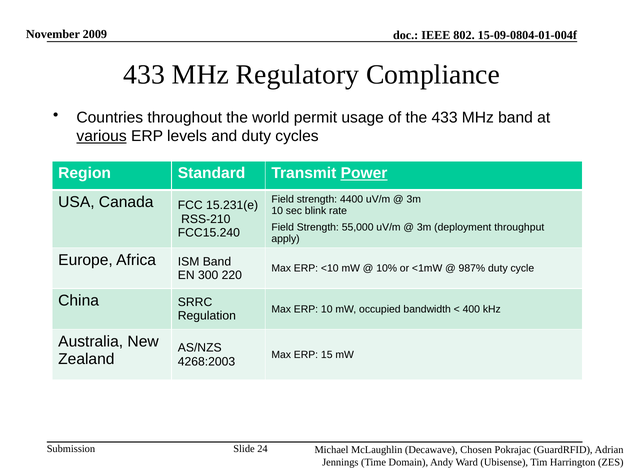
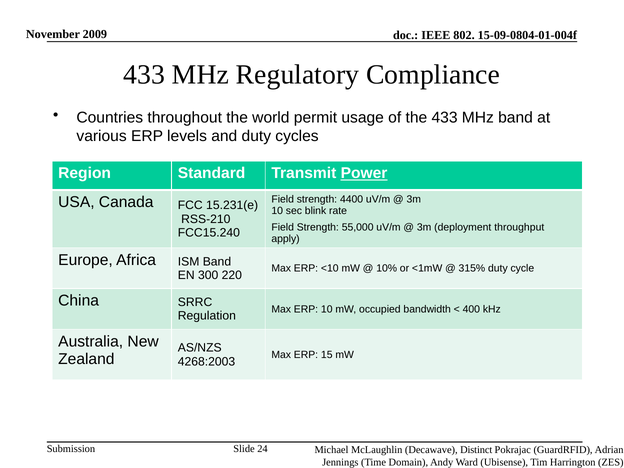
various underline: present -> none (102, 136)
987%: 987% -> 315% (472, 268)
Chosen: Chosen -> Distinct (476, 450)
